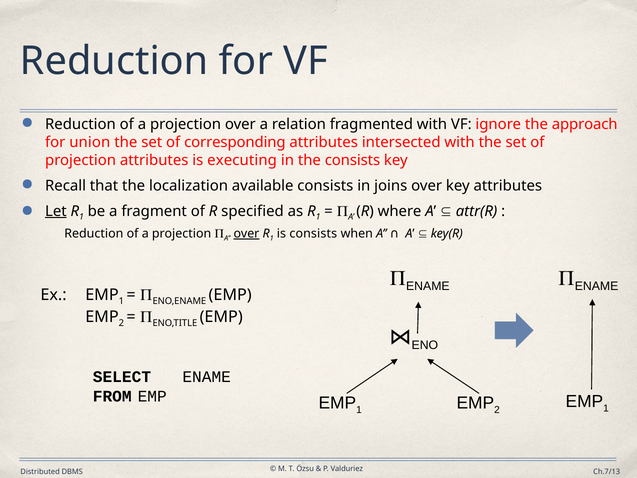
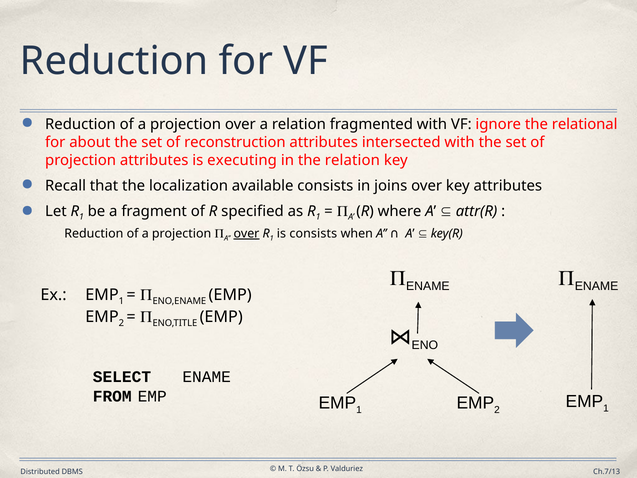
approach: approach -> relational (585, 124)
union: union -> about (90, 142)
corresponding: corresponding -> reconstruction (235, 142)
the consists: consists -> relation (352, 160)
Let underline: present -> none (56, 211)
